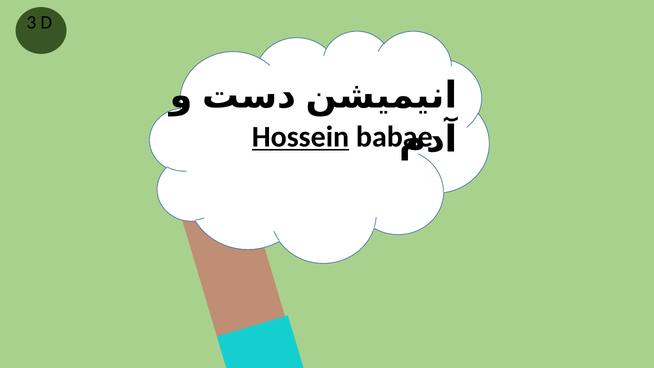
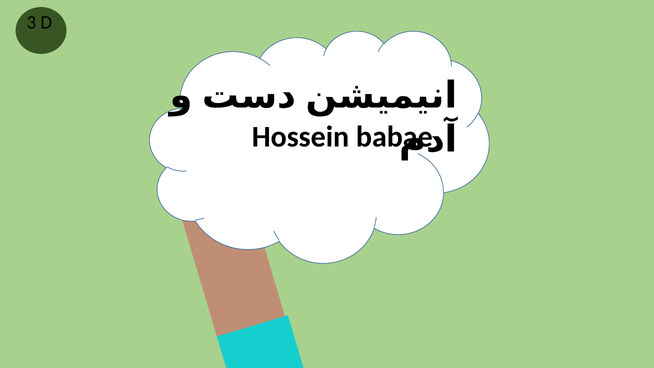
Hossein underline: present -> none (300, 137)
